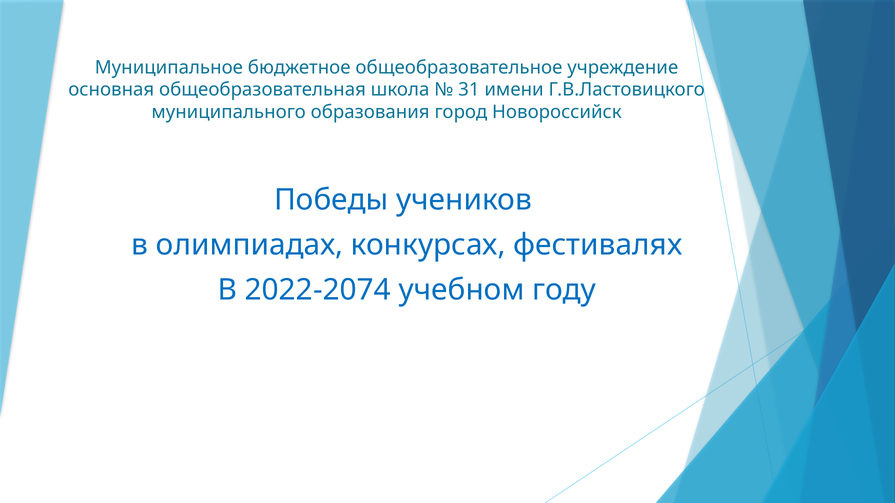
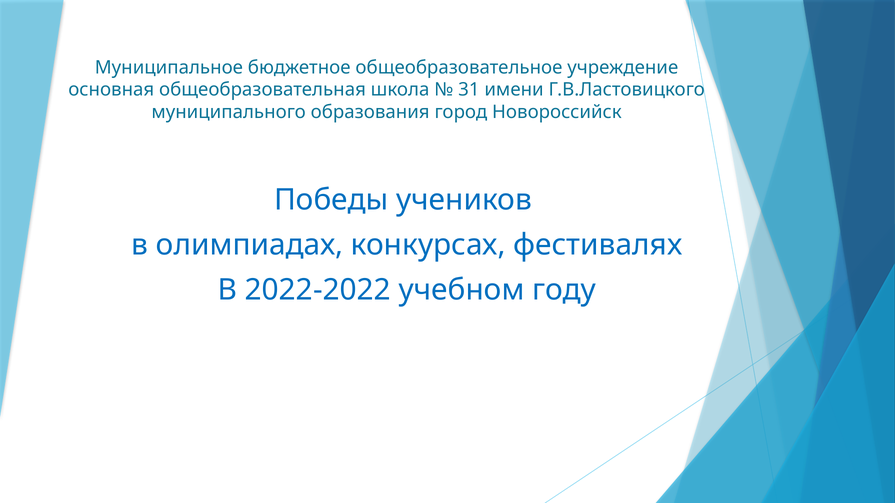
2022-2074: 2022-2074 -> 2022-2022 (318, 290)
